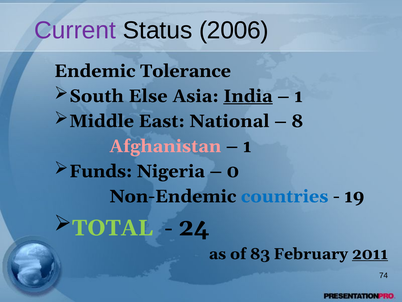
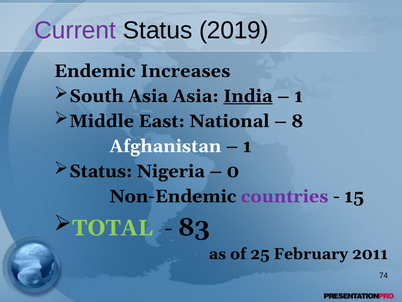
2006: 2006 -> 2019 (234, 30)
Tolerance: Tolerance -> Increases (185, 71)
South Else: Else -> Asia (148, 96)
Afghanistan colour: pink -> white (165, 146)
Funds: Funds -> Status (101, 171)
countries colour: blue -> purple (285, 196)
19: 19 -> 15 (354, 196)
24: 24 -> 83 (194, 227)
83: 83 -> 25 (260, 253)
2011 underline: present -> none (370, 253)
